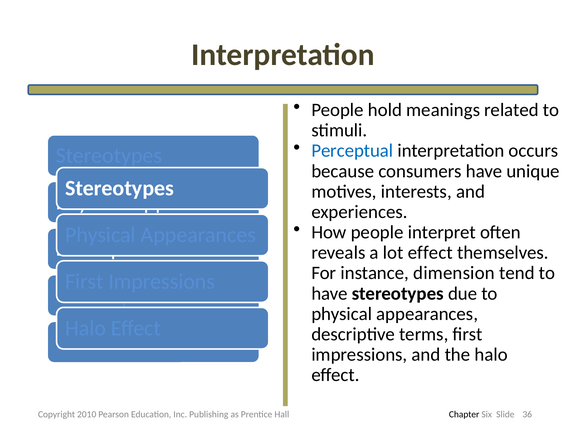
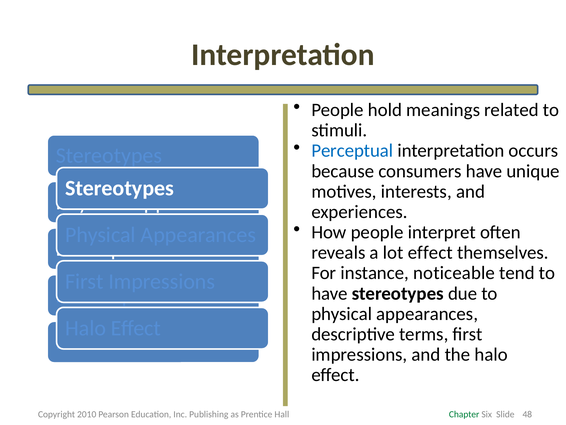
dimension: dimension -> noticeable (454, 273)
Chapter colour: black -> green (464, 414)
36: 36 -> 48 (527, 414)
